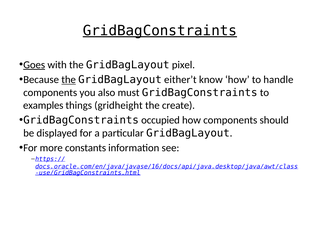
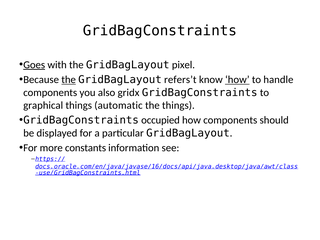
GridBagConstraints underline: present -> none (160, 31)
either’t: either’t -> refers’t (180, 80)
how underline: none -> present (237, 80)
must: must -> gridx (129, 92)
examples: examples -> graphical (43, 105)
gridheight: gridheight -> automatic (118, 105)
the create: create -> things (178, 105)
